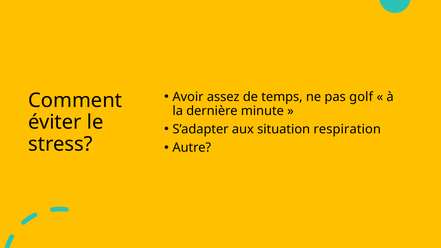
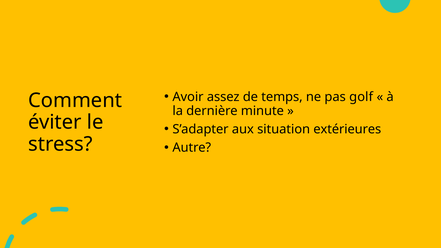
respiration: respiration -> extérieures (347, 129)
